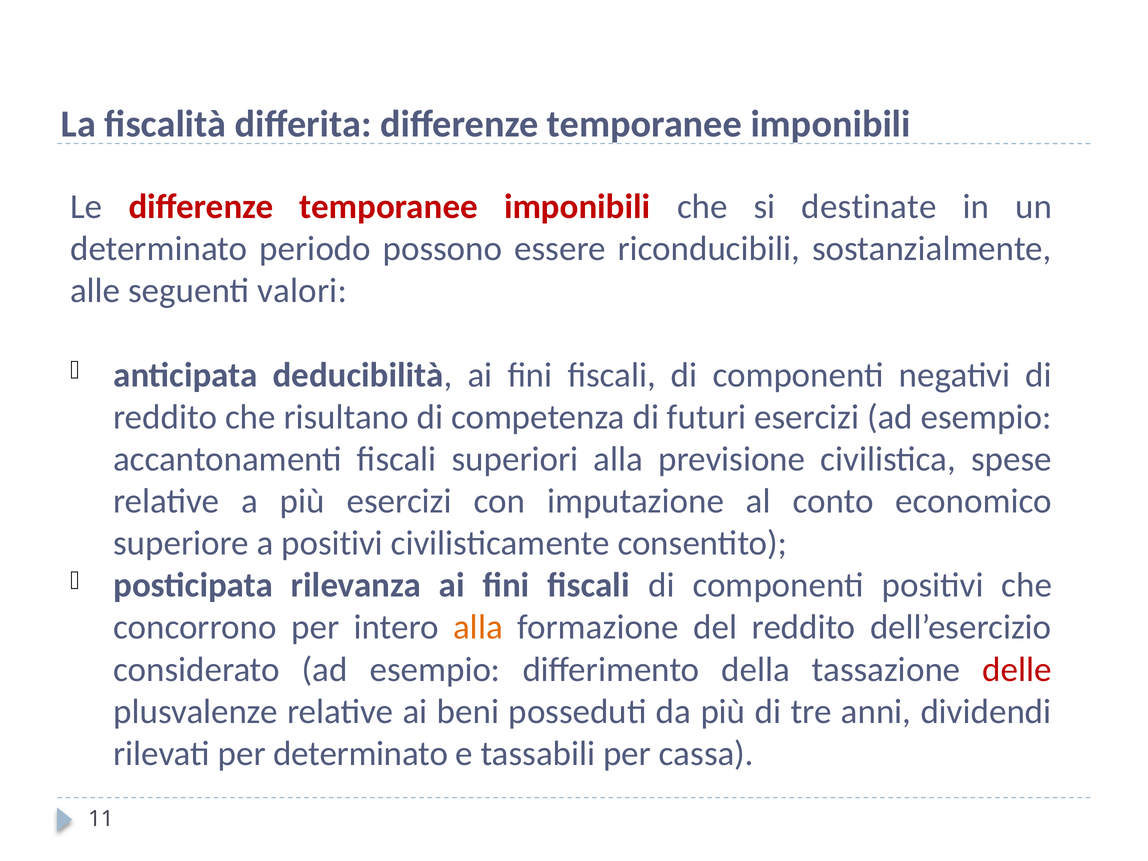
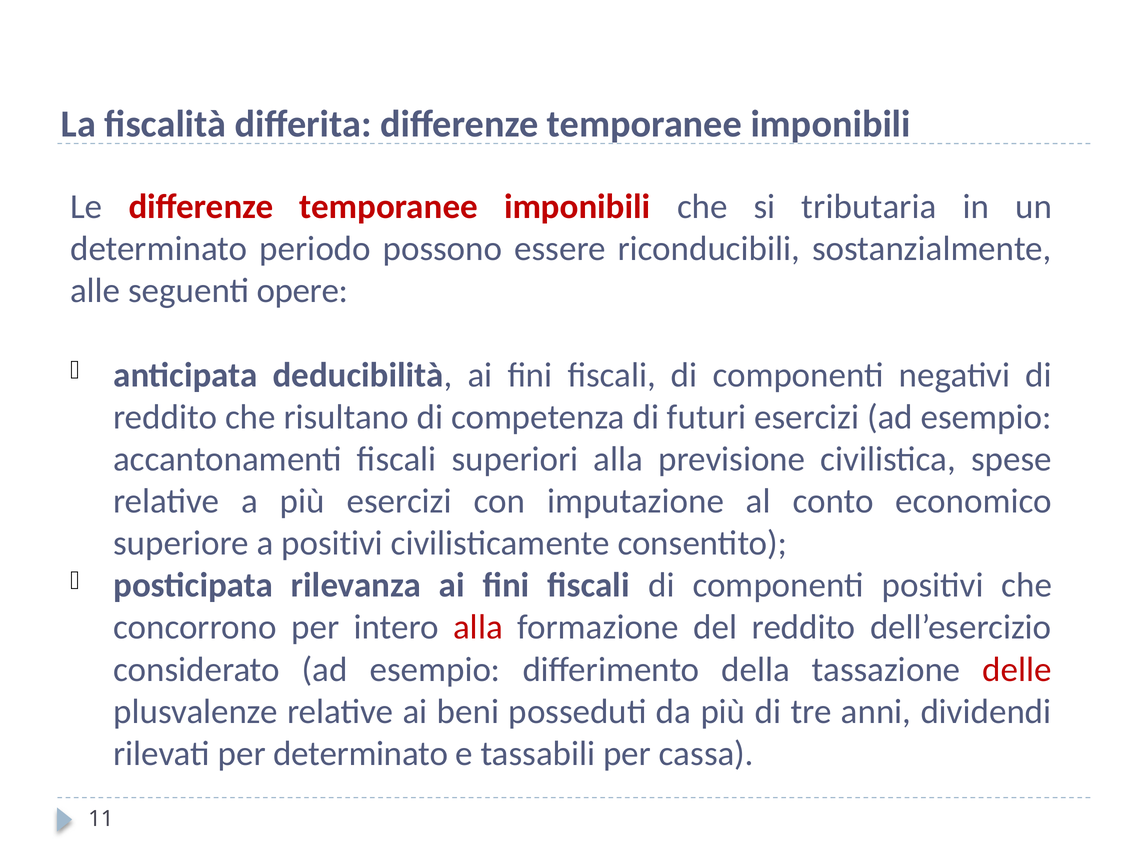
destinate: destinate -> tributaria (869, 207)
valori: valori -> opere (302, 291)
alla colour: orange -> red (478, 627)
